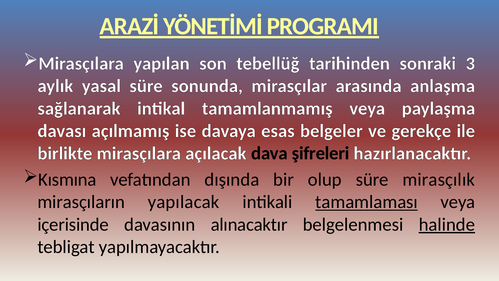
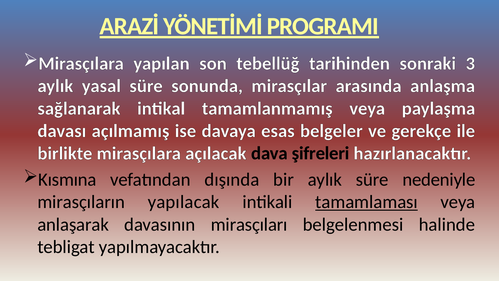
bir olup: olup -> aylık (325, 179)
mirasçılık: mirasçılık -> nedeniyle (439, 179)
içerisinde: içerisinde -> anlaşarak (73, 224)
alınacaktır: alınacaktır -> mirasçıları (249, 224)
halinde underline: present -> none (447, 224)
